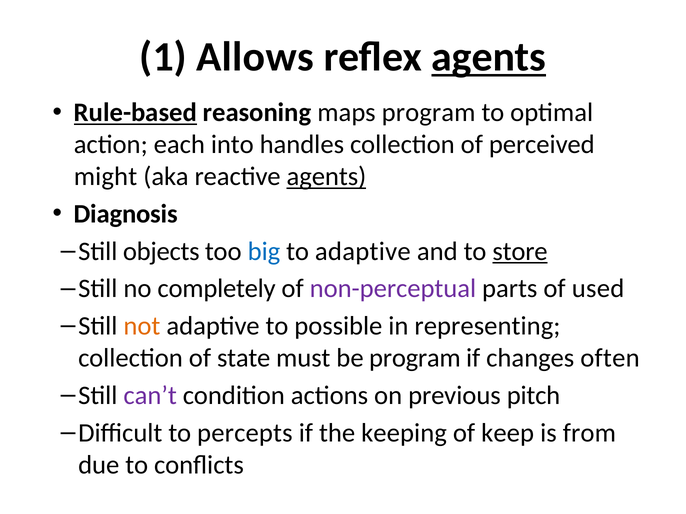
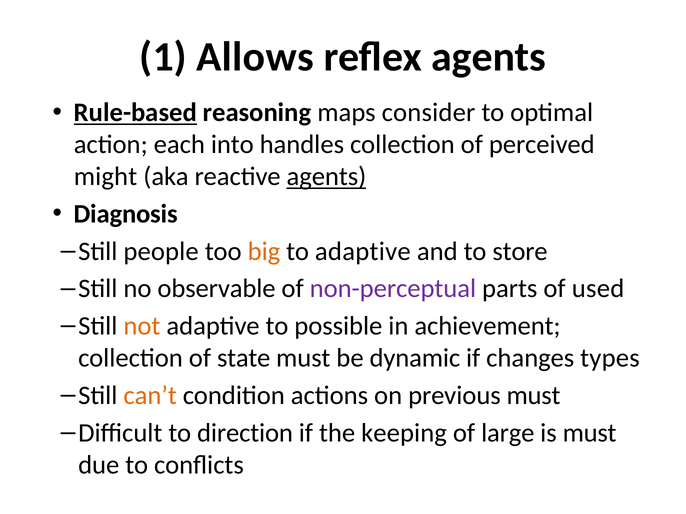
agents underline: present -> none (489, 57)
maps program: program -> consider (429, 113)
objects: objects -> people (161, 252)
big colour: blue -> orange (264, 252)
store underline: present -> none (520, 252)
completely: completely -> observable (217, 289)
representing: representing -> achievement (488, 326)
be program: program -> dynamic (415, 358)
often: often -> types (610, 358)
can’t colour: purple -> orange (150, 396)
previous pitch: pitch -> must (534, 396)
percepts: percepts -> direction (245, 433)
keep: keep -> large (508, 433)
is from: from -> must (590, 433)
